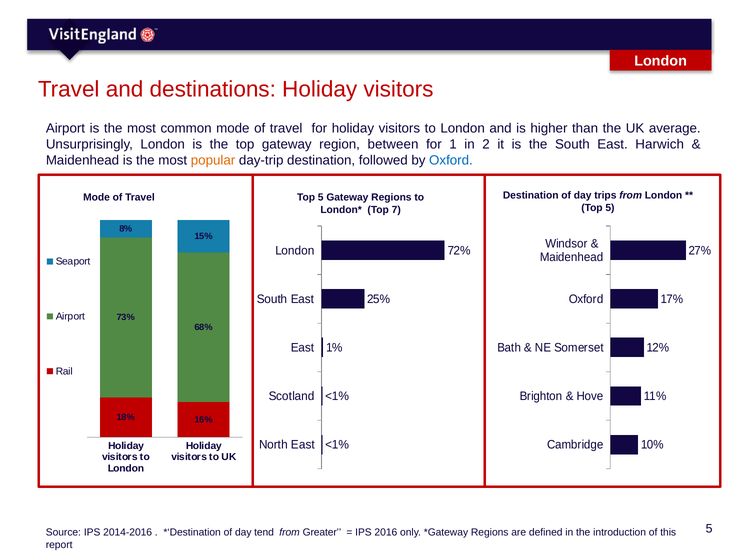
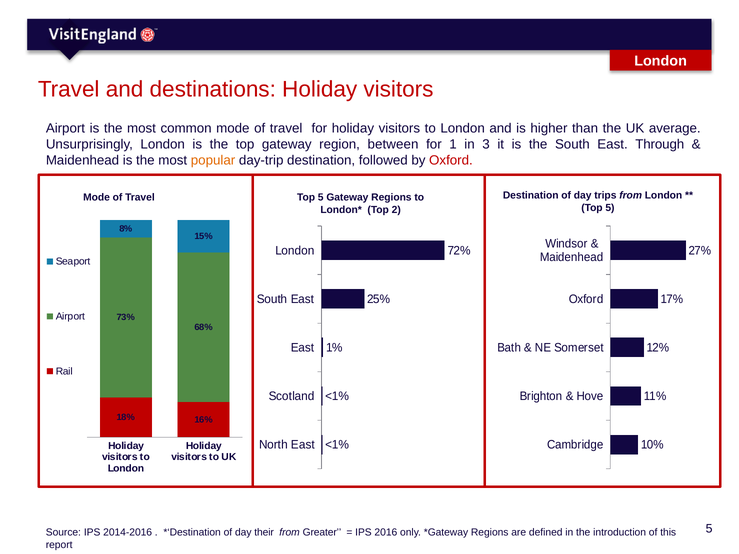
2: 2 -> 3 (486, 144)
Harwich: Harwich -> Through (660, 144)
Oxford colour: blue -> red (451, 160)
7: 7 -> 2 (396, 210)
tend: tend -> their (264, 533)
